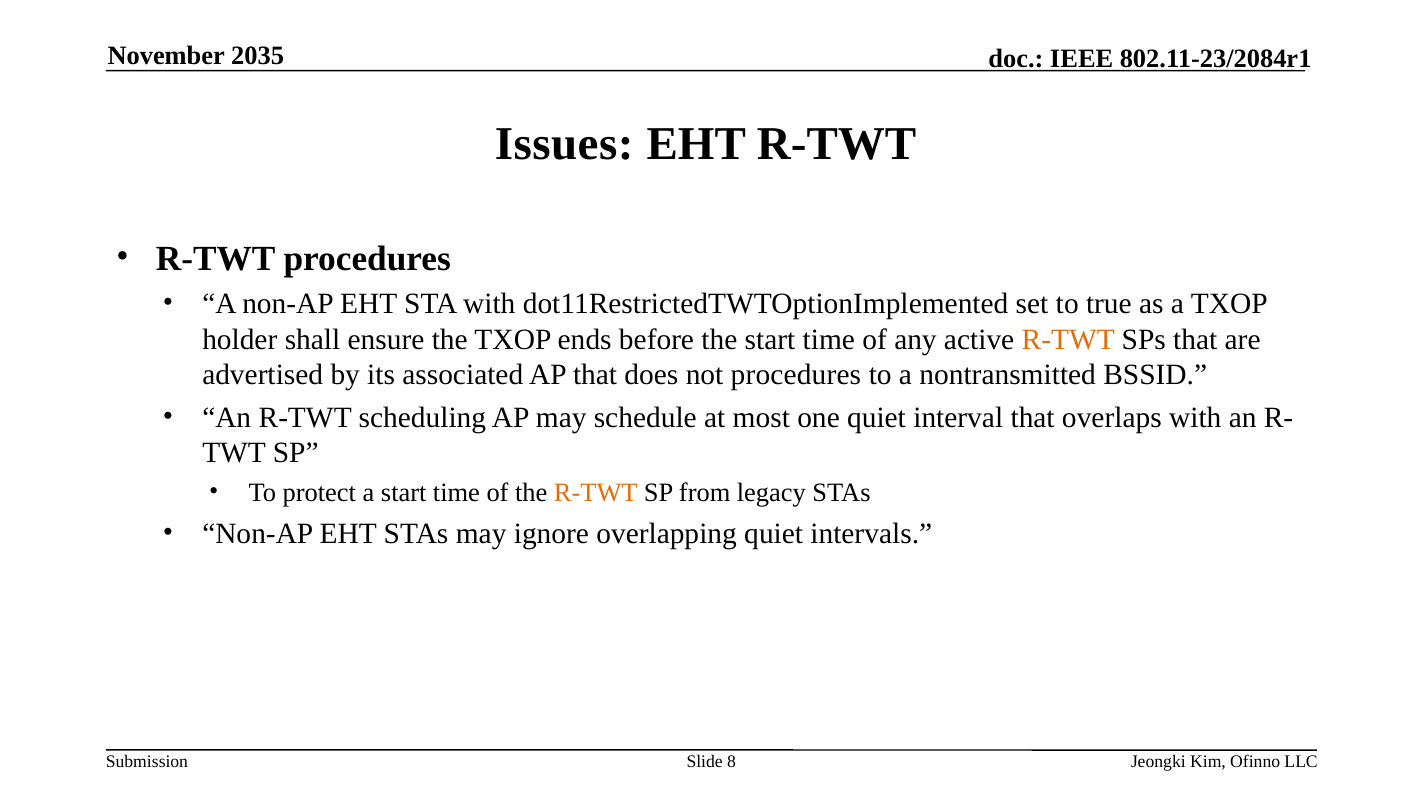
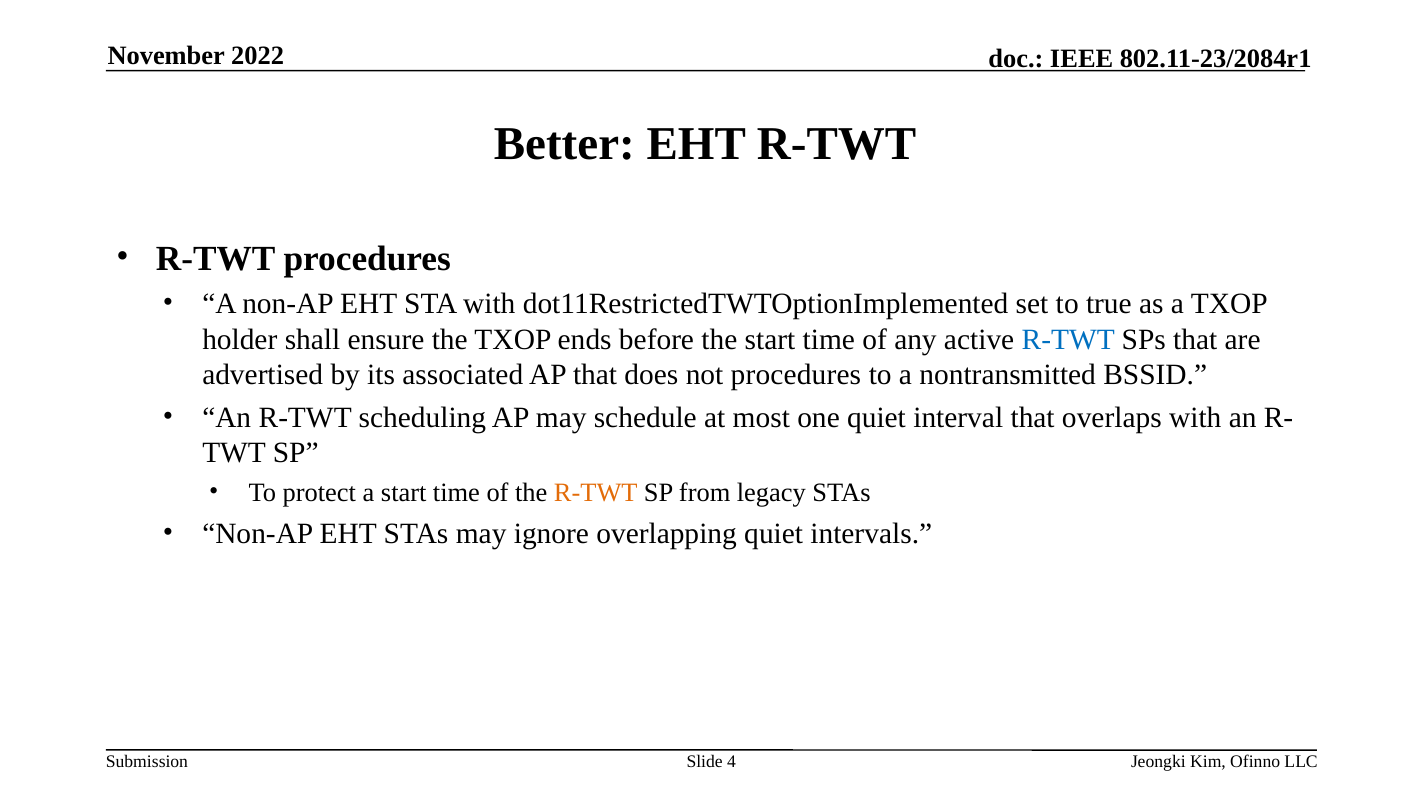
2035: 2035 -> 2022 (258, 56)
Issues: Issues -> Better (564, 144)
R-TWT colour: orange -> blue (1068, 339)
8: 8 -> 4 (732, 761)
